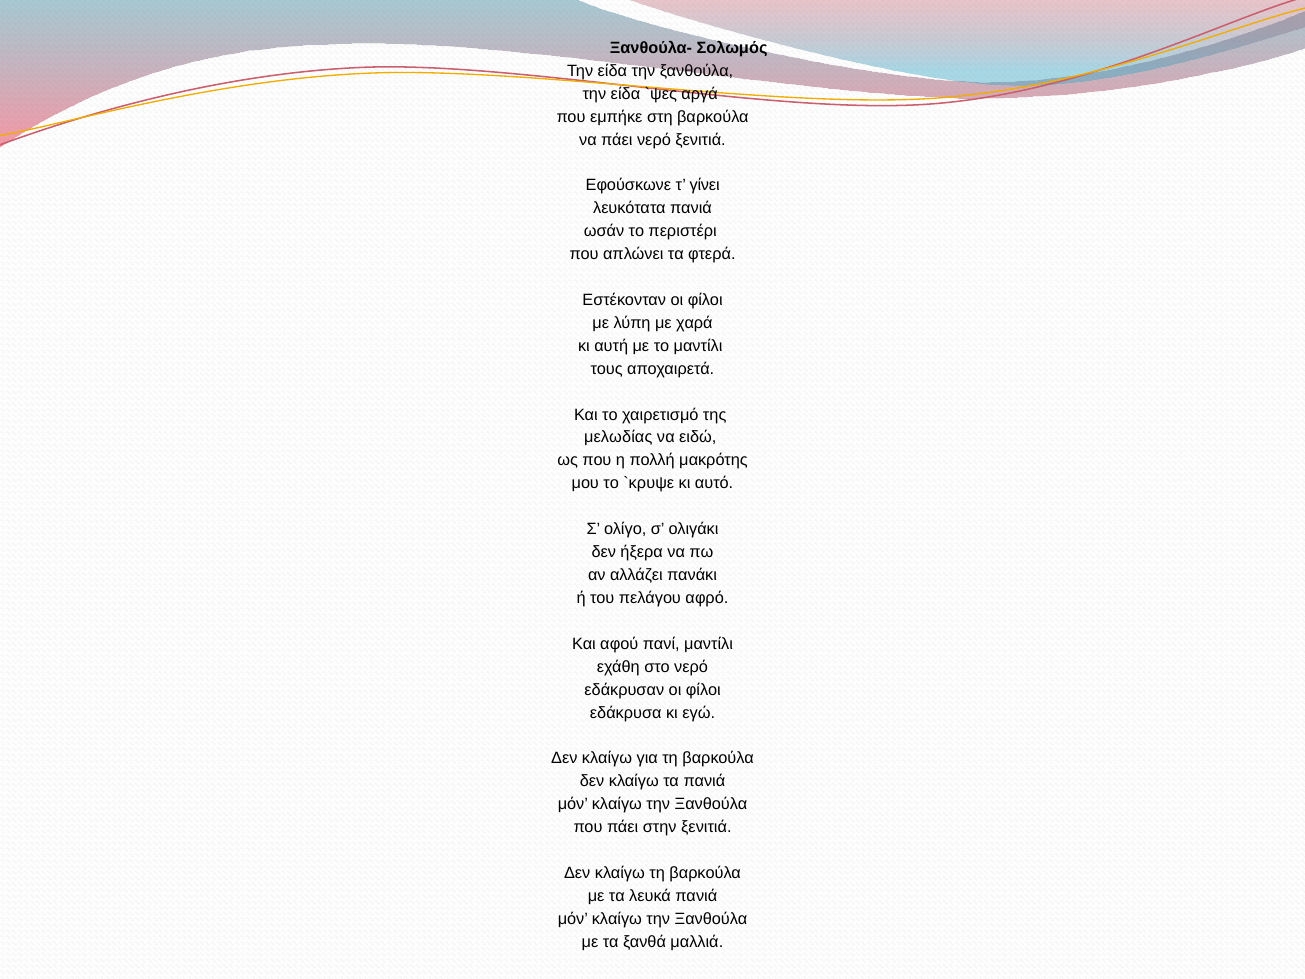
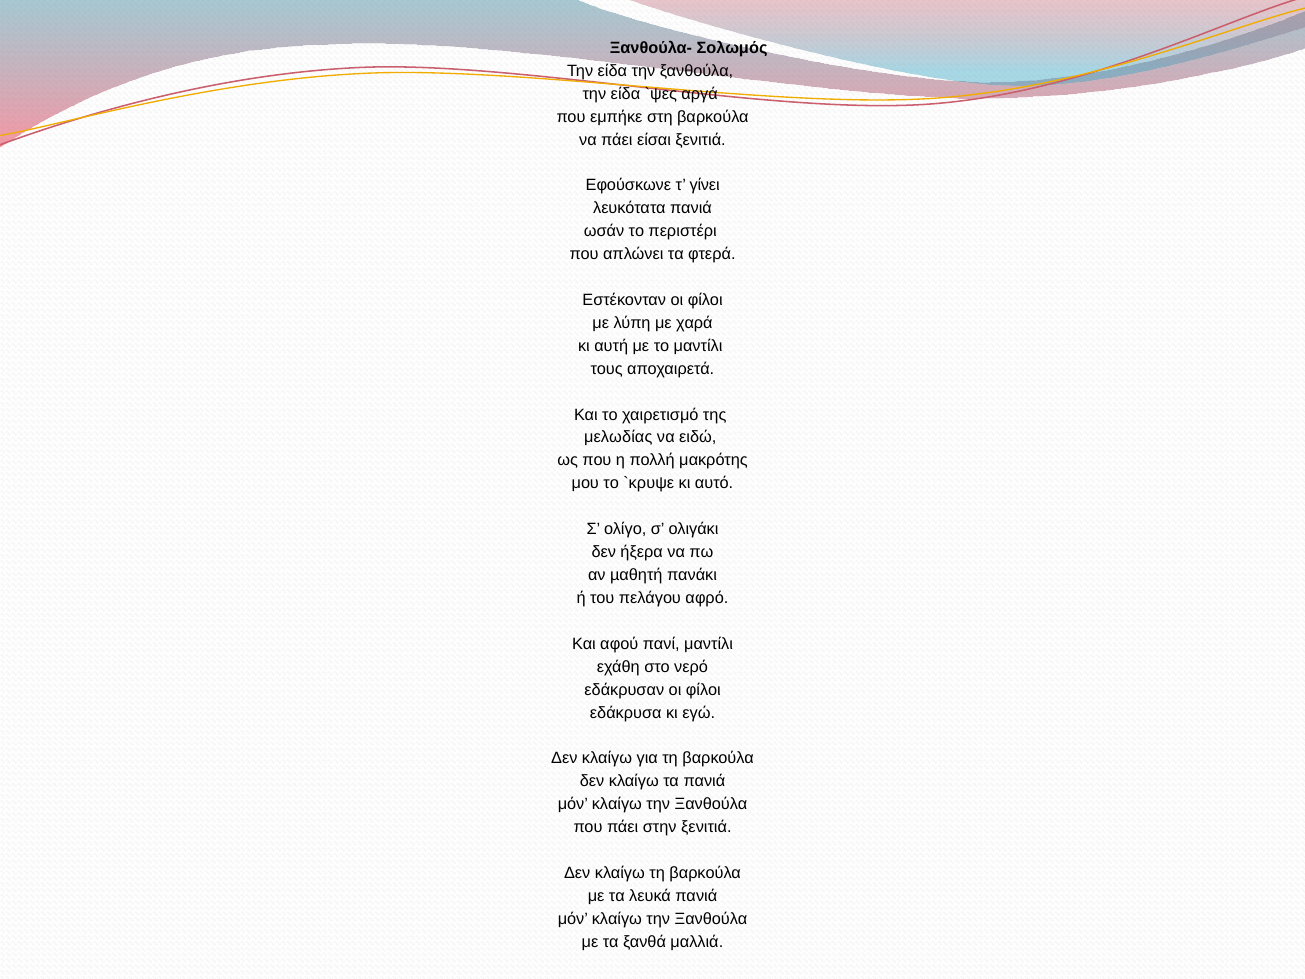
πάει νερό: νερό -> είσαι (654, 140)
αλλάζει: αλλάζει -> µαθητή (636, 575)
